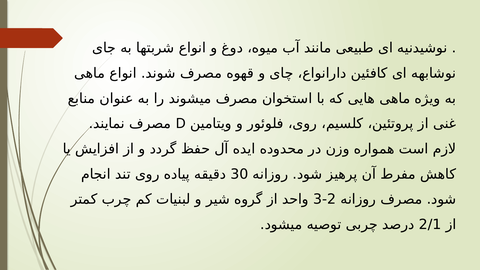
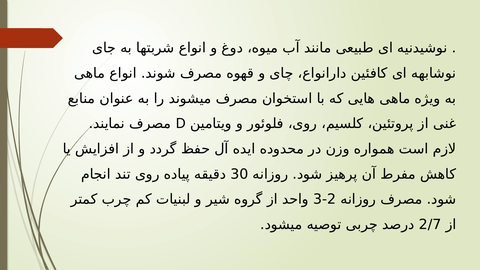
2/1: 2/1 -> 2/7 (430, 224)
